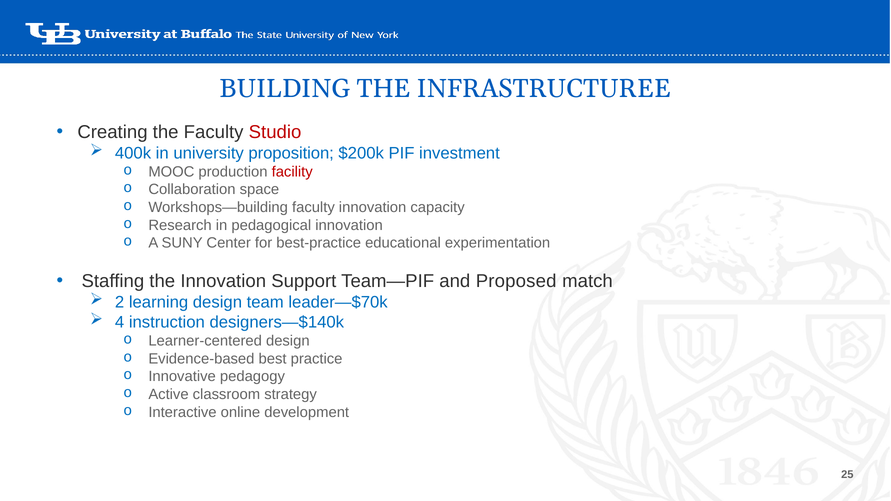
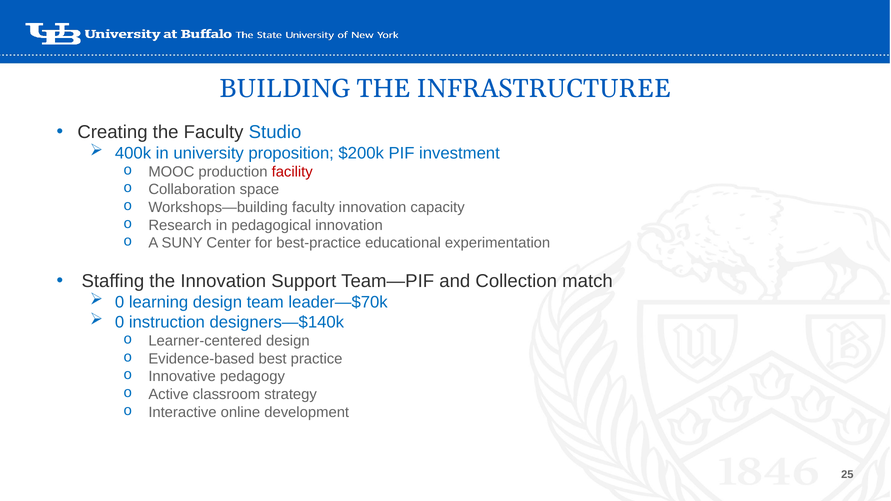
Studio colour: red -> blue (275, 132)
Proposed: Proposed -> Collection (516, 281)
2: 2 -> 0 (120, 302)
4: 4 -> 0 (120, 322)
